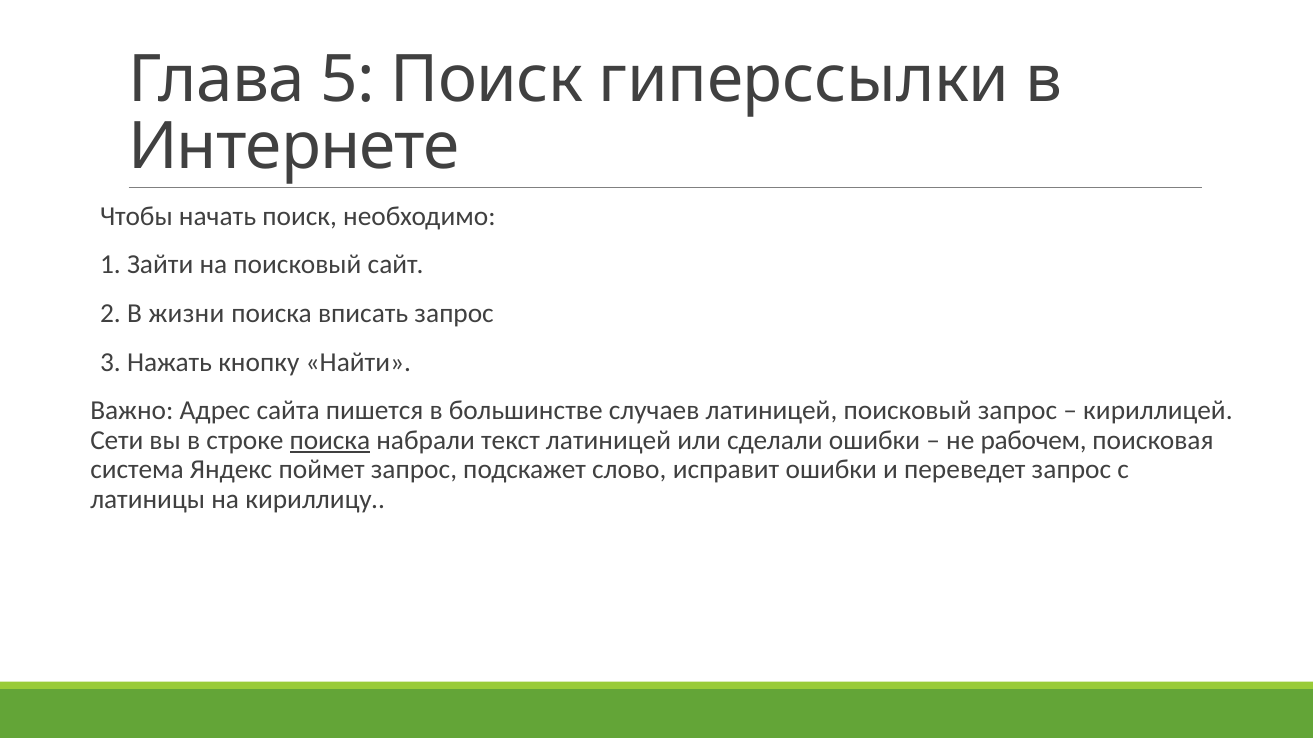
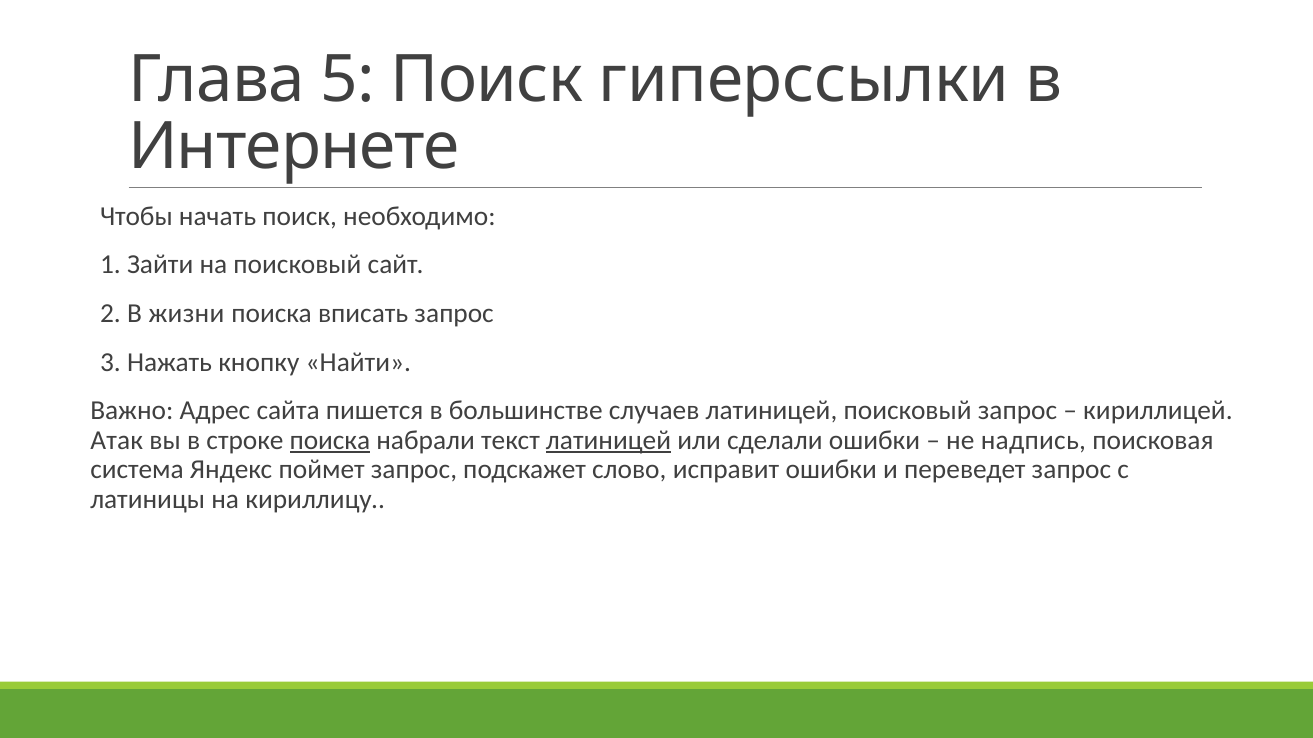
Сети: Сети -> Атак (117, 441)
латиницей underline: none -> present (609, 441)
рабочем: рабочем -> надпись (1033, 441)
